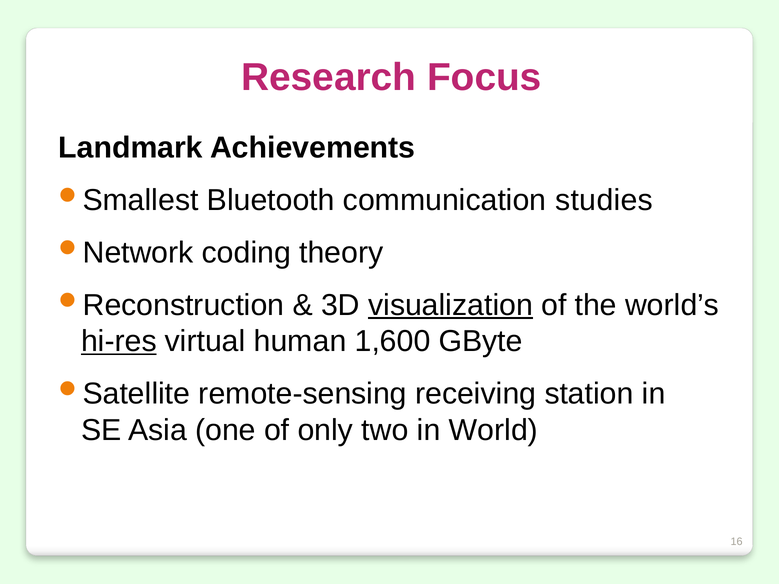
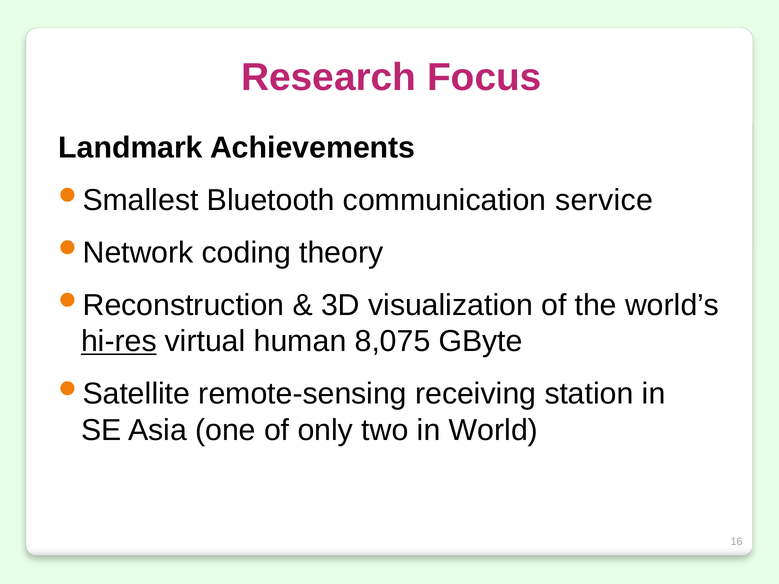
studies: studies -> service (604, 200)
visualization underline: present -> none (451, 305)
1,600: 1,600 -> 8,075 (393, 341)
